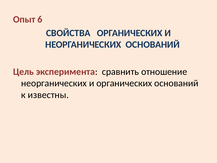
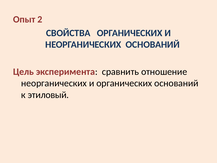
6: 6 -> 2 (40, 19)
известны: известны -> этиловый (48, 95)
